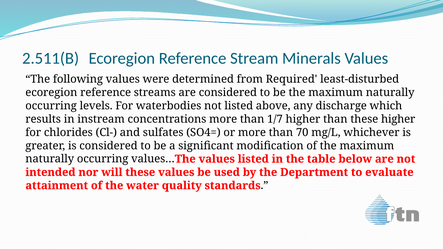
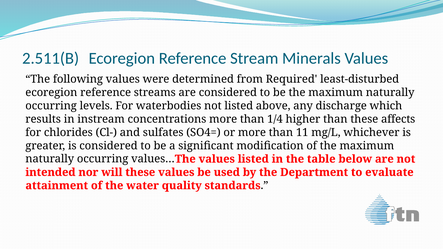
1/7: 1/7 -> 1/4 (275, 119)
these higher: higher -> affects (398, 119)
70: 70 -> 11 (302, 133)
